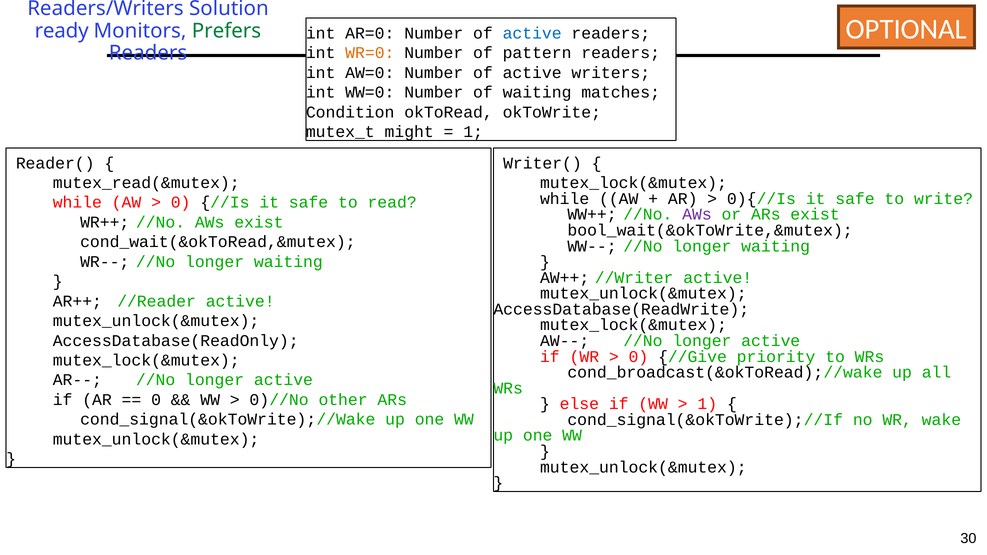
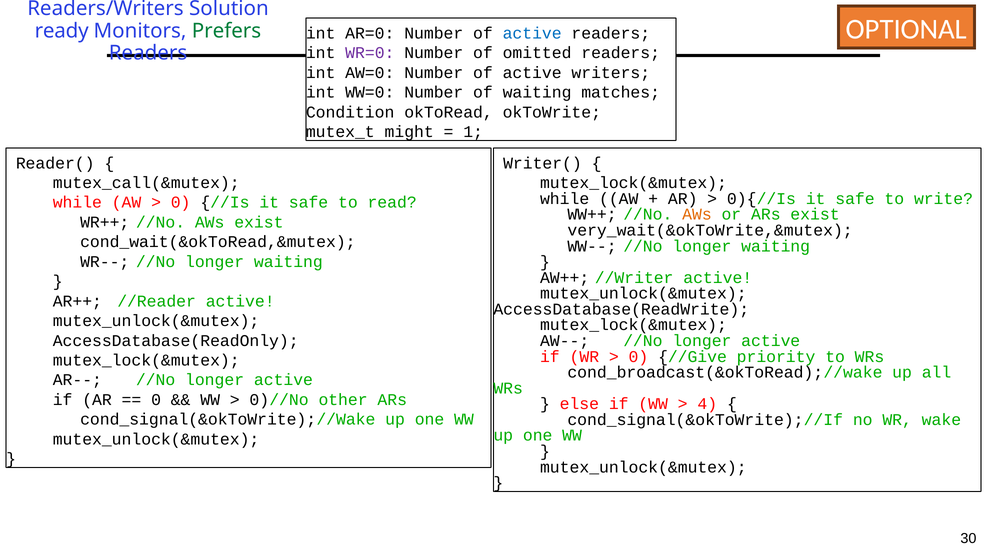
WR=0 colour: orange -> purple (370, 53)
pattern: pattern -> omitted (537, 53)
mutex_read(&mutex: mutex_read(&mutex -> mutex_call(&mutex (146, 183)
AWs colour: purple -> orange (697, 215)
bool_wait(&okToWrite,&mutex: bool_wait(&okToWrite,&mutex -> very_wait(&okToWrite,&mutex (710, 230)
1: 1 -> 4 (707, 404)
